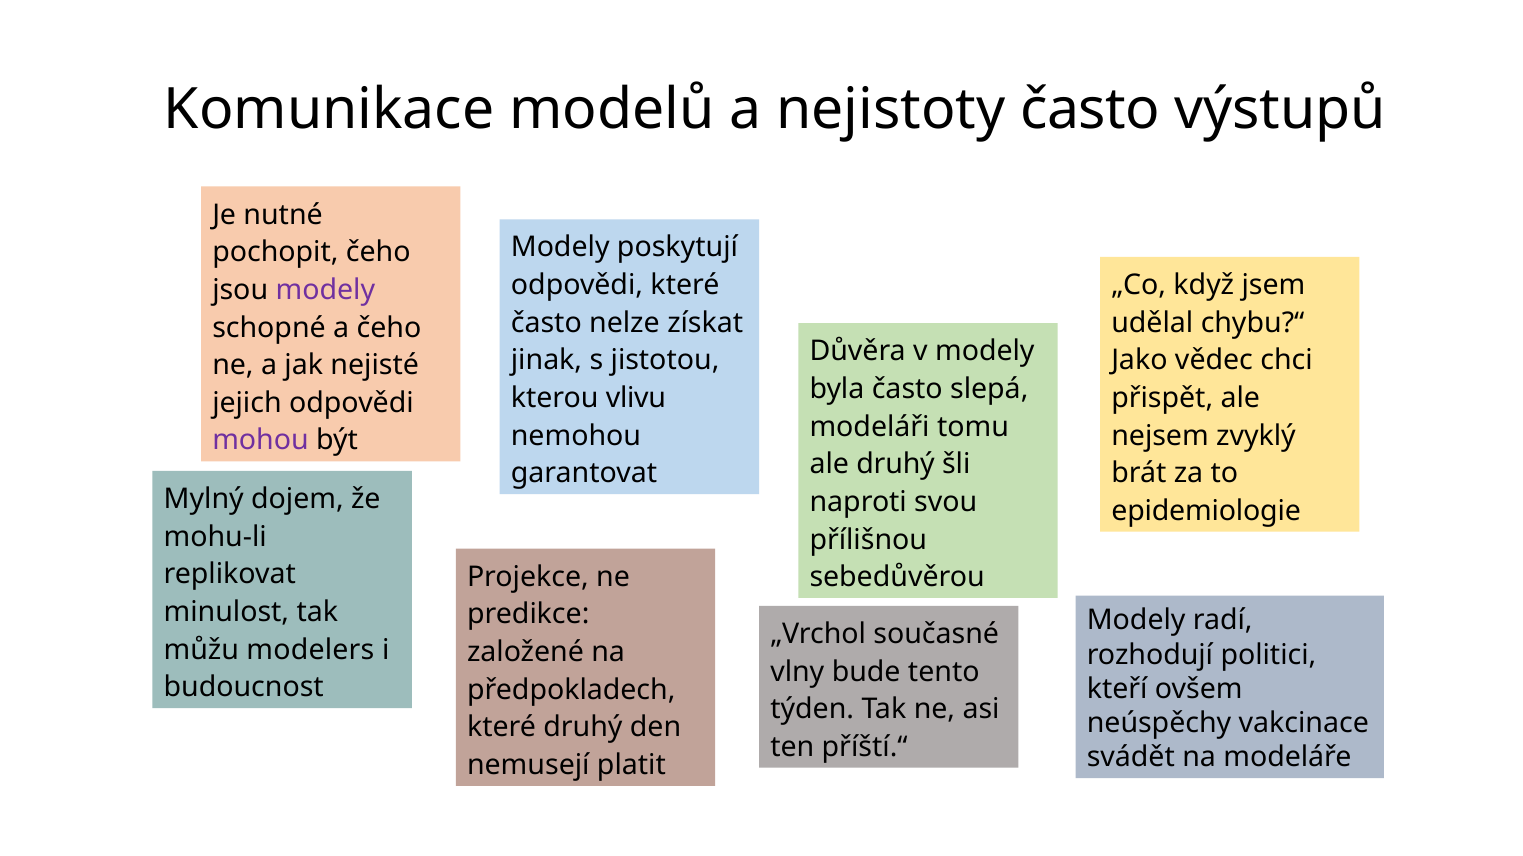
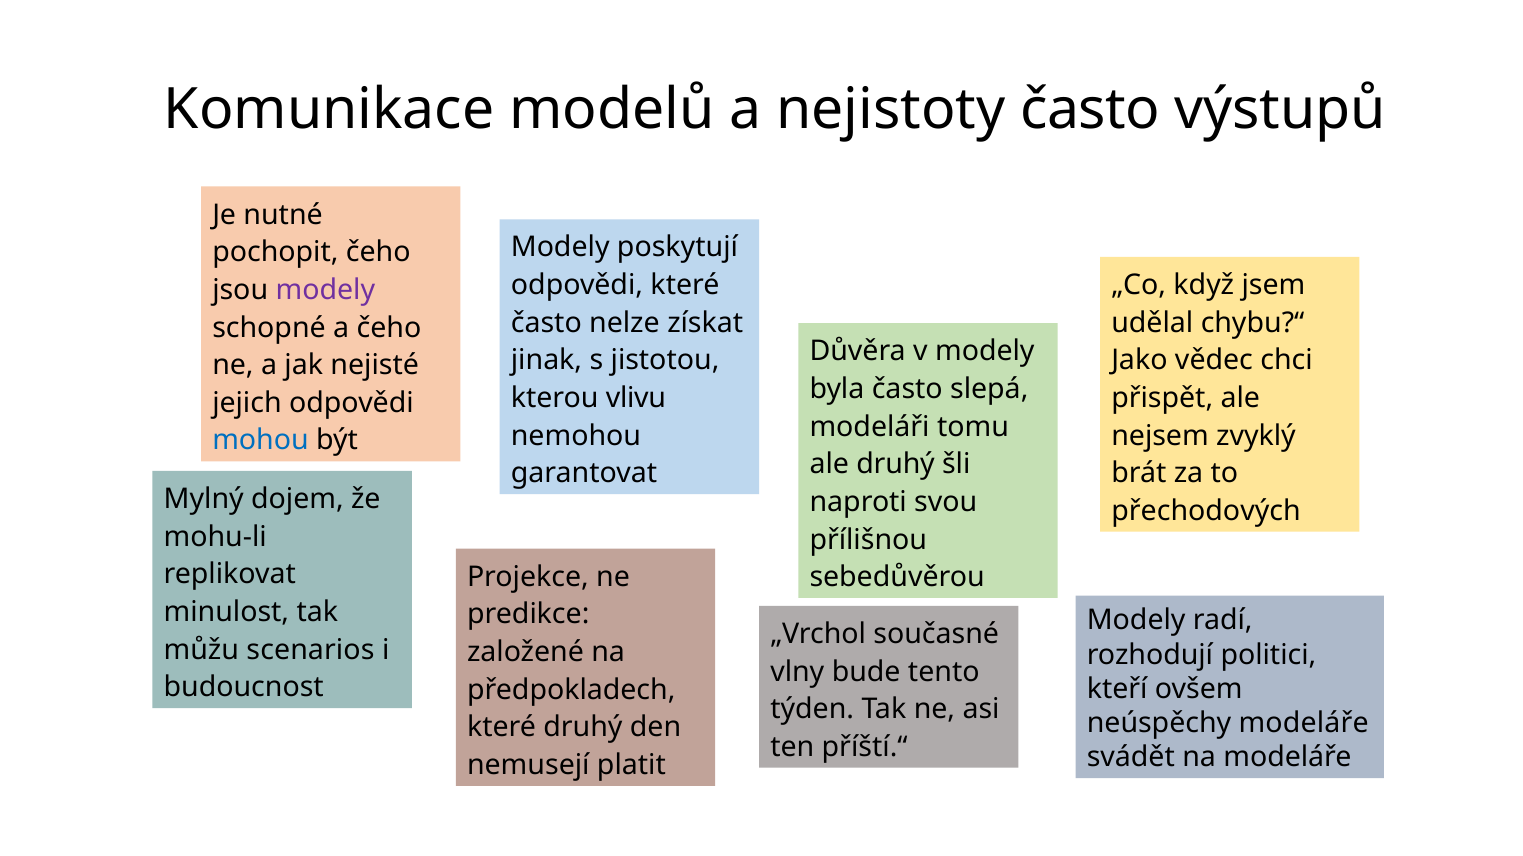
mohou colour: purple -> blue (261, 441)
epidemiologie: epidemiologie -> přechodových (1206, 511)
modelers: modelers -> scenarios (310, 650)
neúspěchy vakcinace: vakcinace -> modeláře (1304, 724)
